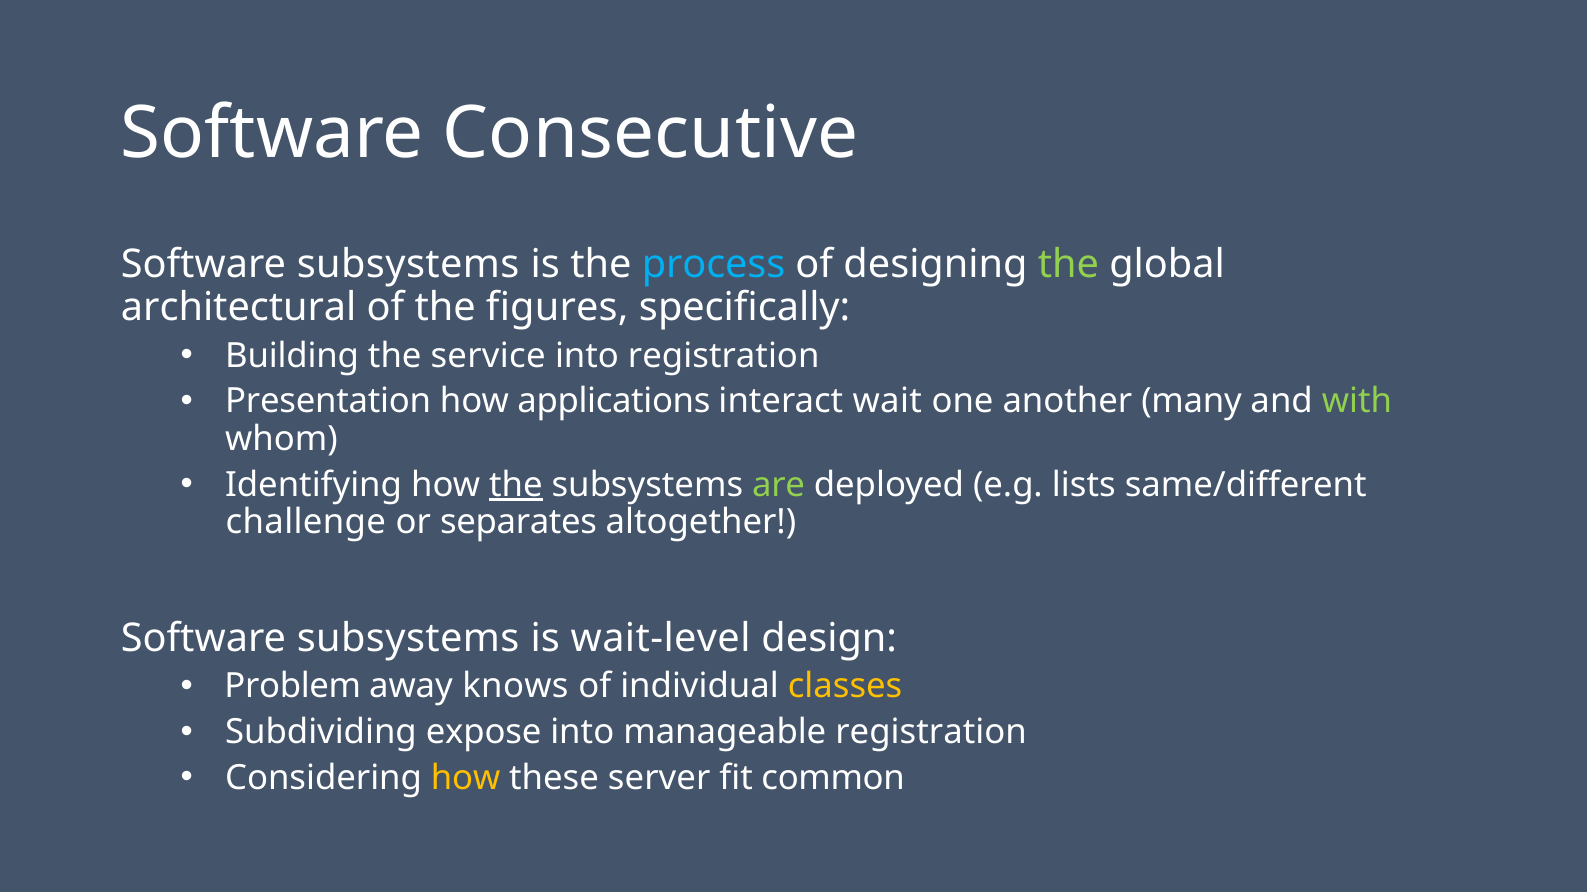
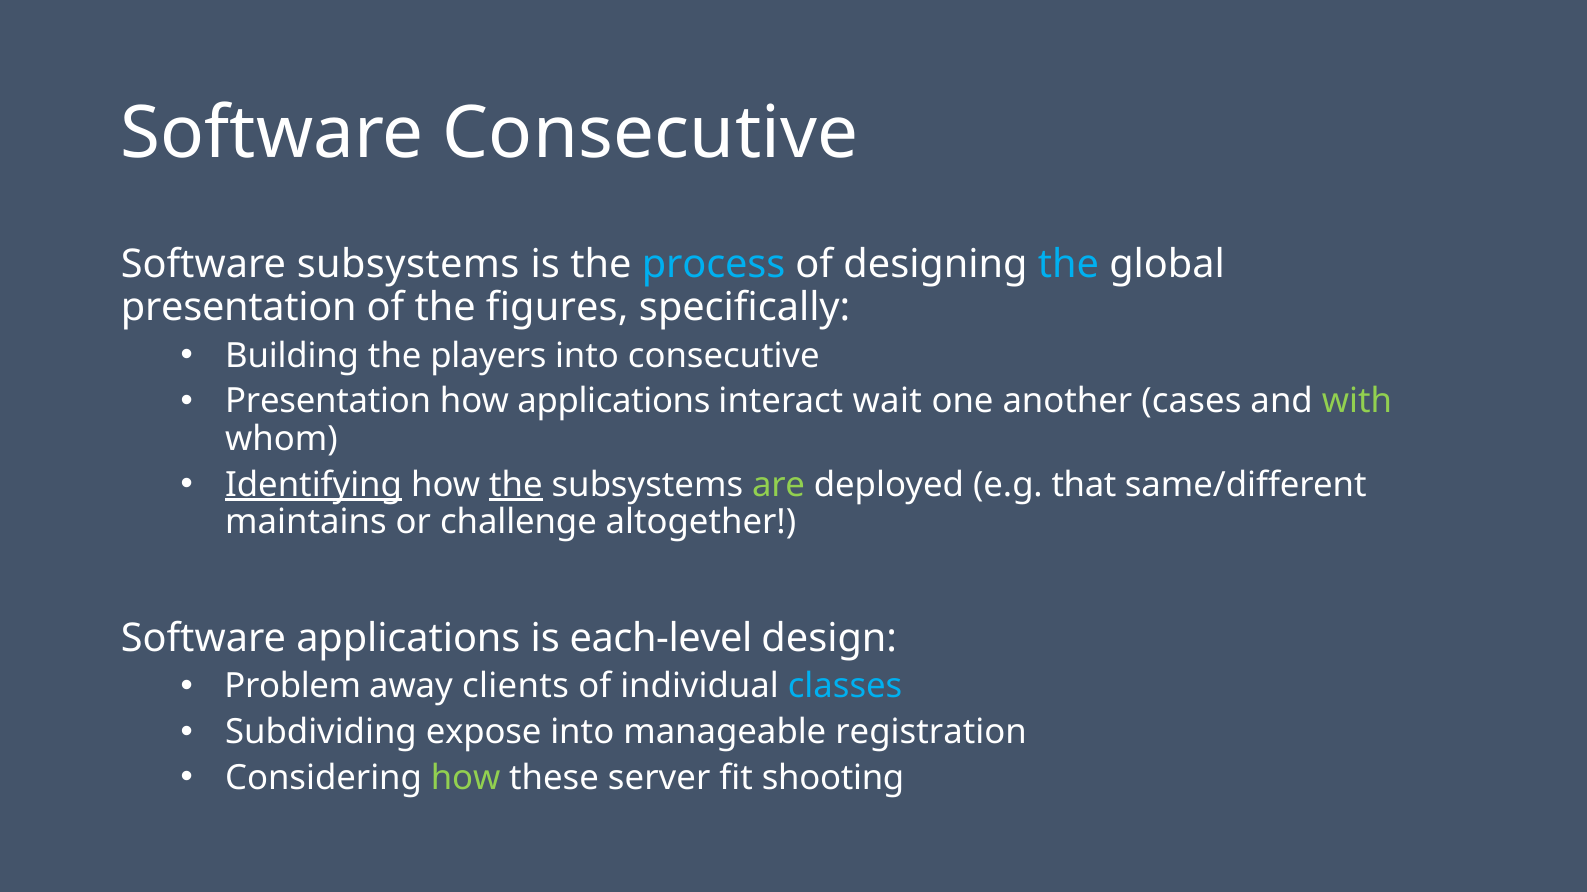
the colour: light green -> light blue (1068, 265)
architectural: architectural -> presentation (239, 308)
service: service -> players (488, 356)
into registration: registration -> consecutive (724, 356)
many: many -> cases (1191, 402)
Identifying underline: none -> present (314, 485)
lists: lists -> that (1084, 485)
challenge: challenge -> maintains (306, 522)
separates: separates -> challenge (518, 522)
subsystems: subsystems -> applications (408, 639)
wait-level: wait-level -> each-level (661, 639)
knows: knows -> clients (515, 687)
classes colour: yellow -> light blue (845, 687)
how colour: yellow -> light green (466, 778)
common: common -> shooting (833, 778)
